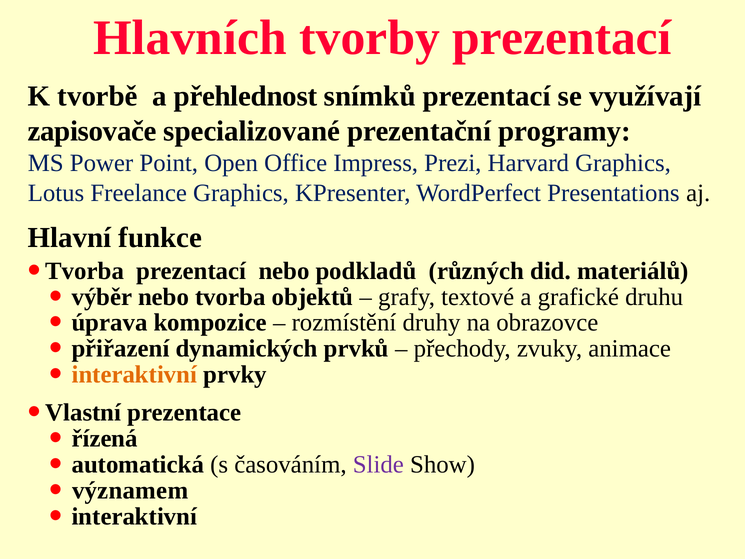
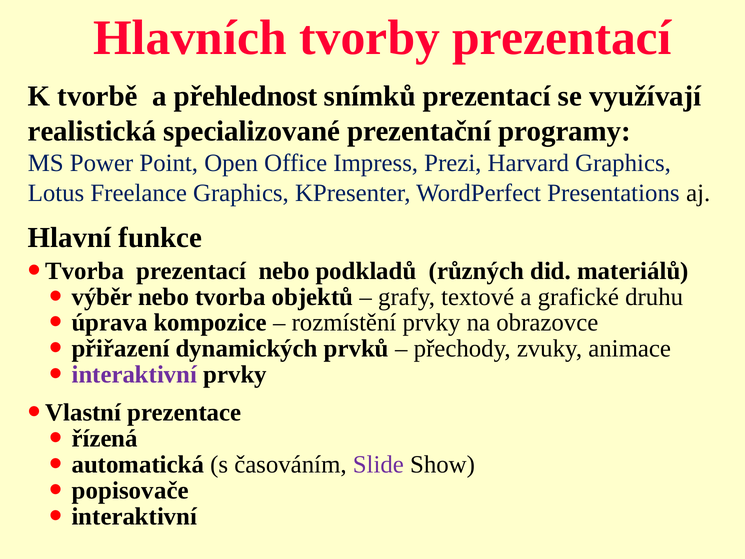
zapisovače: zapisovače -> realistická (92, 131)
rozmístění druhy: druhy -> prvky (432, 323)
interaktivní colour: orange -> purple (134, 374)
významem: významem -> popisovače (130, 490)
